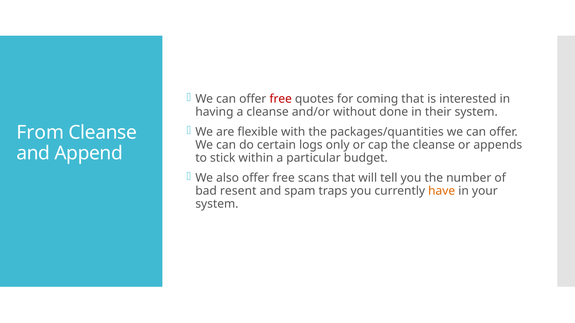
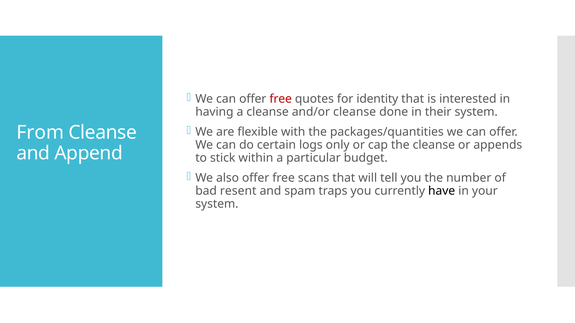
coming: coming -> identity (377, 99)
and/or without: without -> cleanse (355, 112)
have colour: orange -> black (442, 191)
